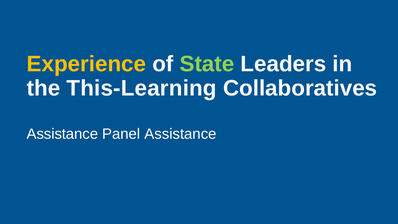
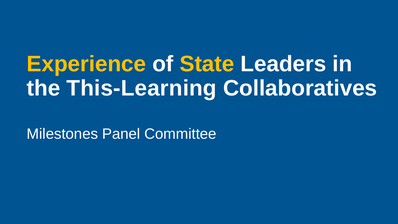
State colour: light green -> yellow (207, 64)
Assistance: Assistance -> Milestones (62, 134)
Panel Assistance: Assistance -> Committee (180, 134)
